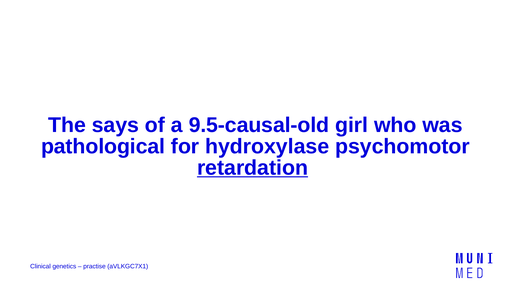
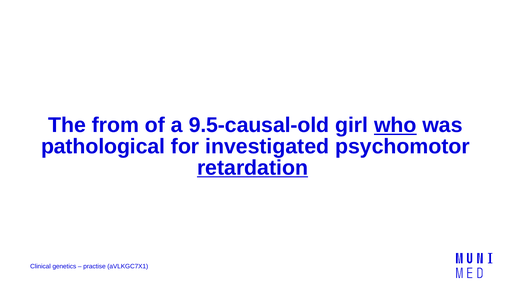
says: says -> from (115, 125)
who underline: none -> present (395, 125)
hydroxylase: hydroxylase -> investigated (267, 147)
